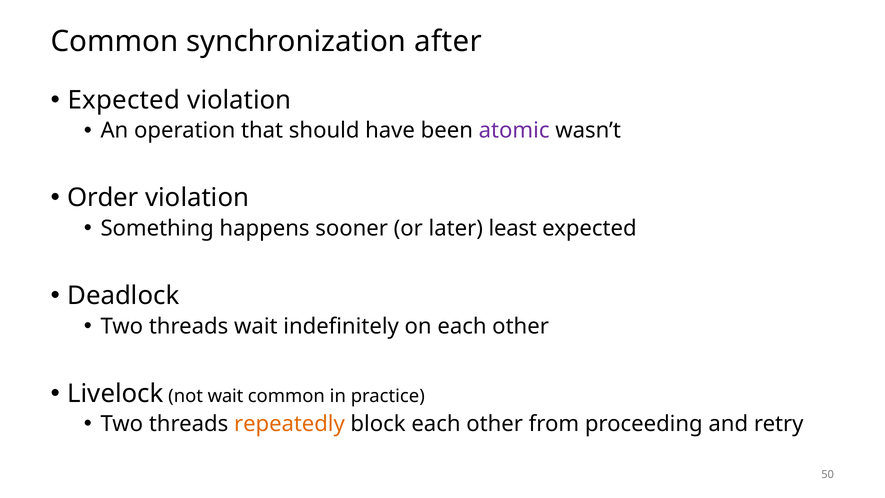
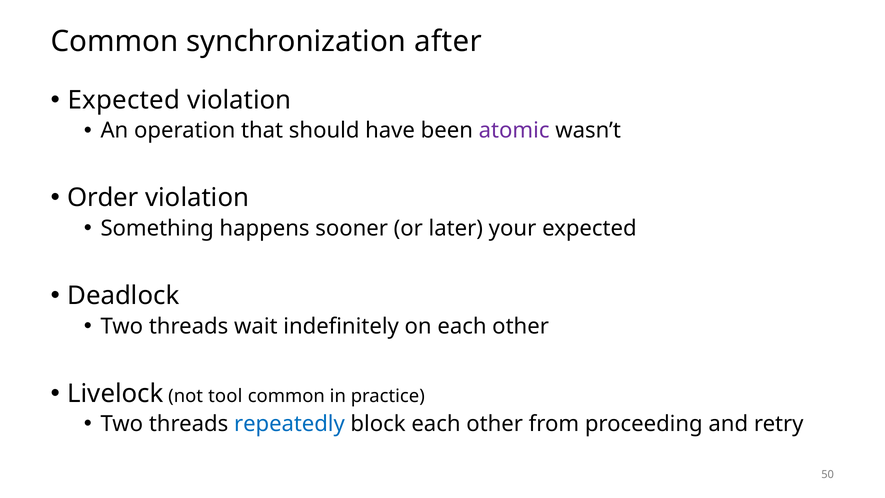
least: least -> your (513, 228)
not wait: wait -> tool (225, 396)
repeatedly colour: orange -> blue (289, 424)
